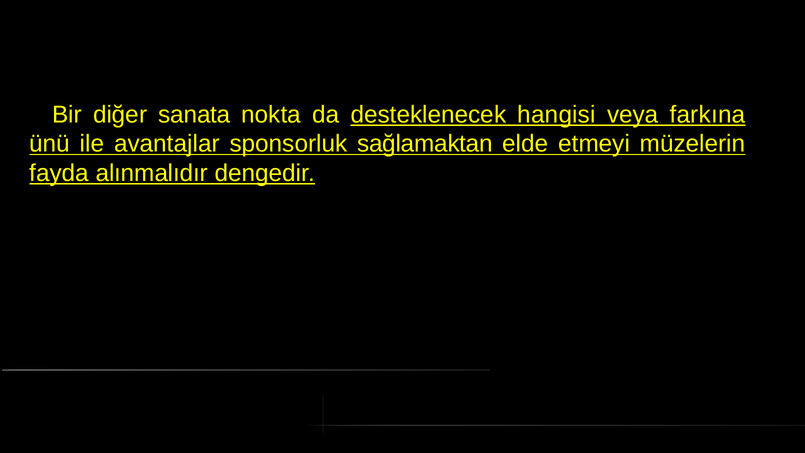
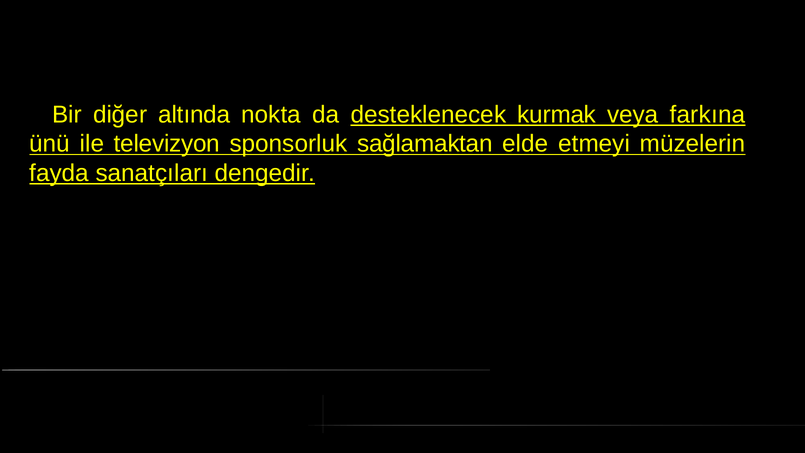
sanata: sanata -> altında (194, 115)
hangisi: hangisi -> kurmak (557, 115)
avantajlar: avantajlar -> televizyon (167, 144)
alınmalıdır: alınmalıdır -> sanatçıları (152, 173)
